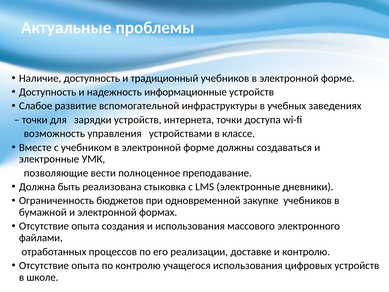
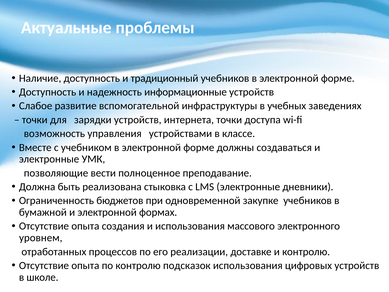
файлами: файлами -> уровнем (41, 238)
учащегося: учащегося -> подсказок (187, 265)
